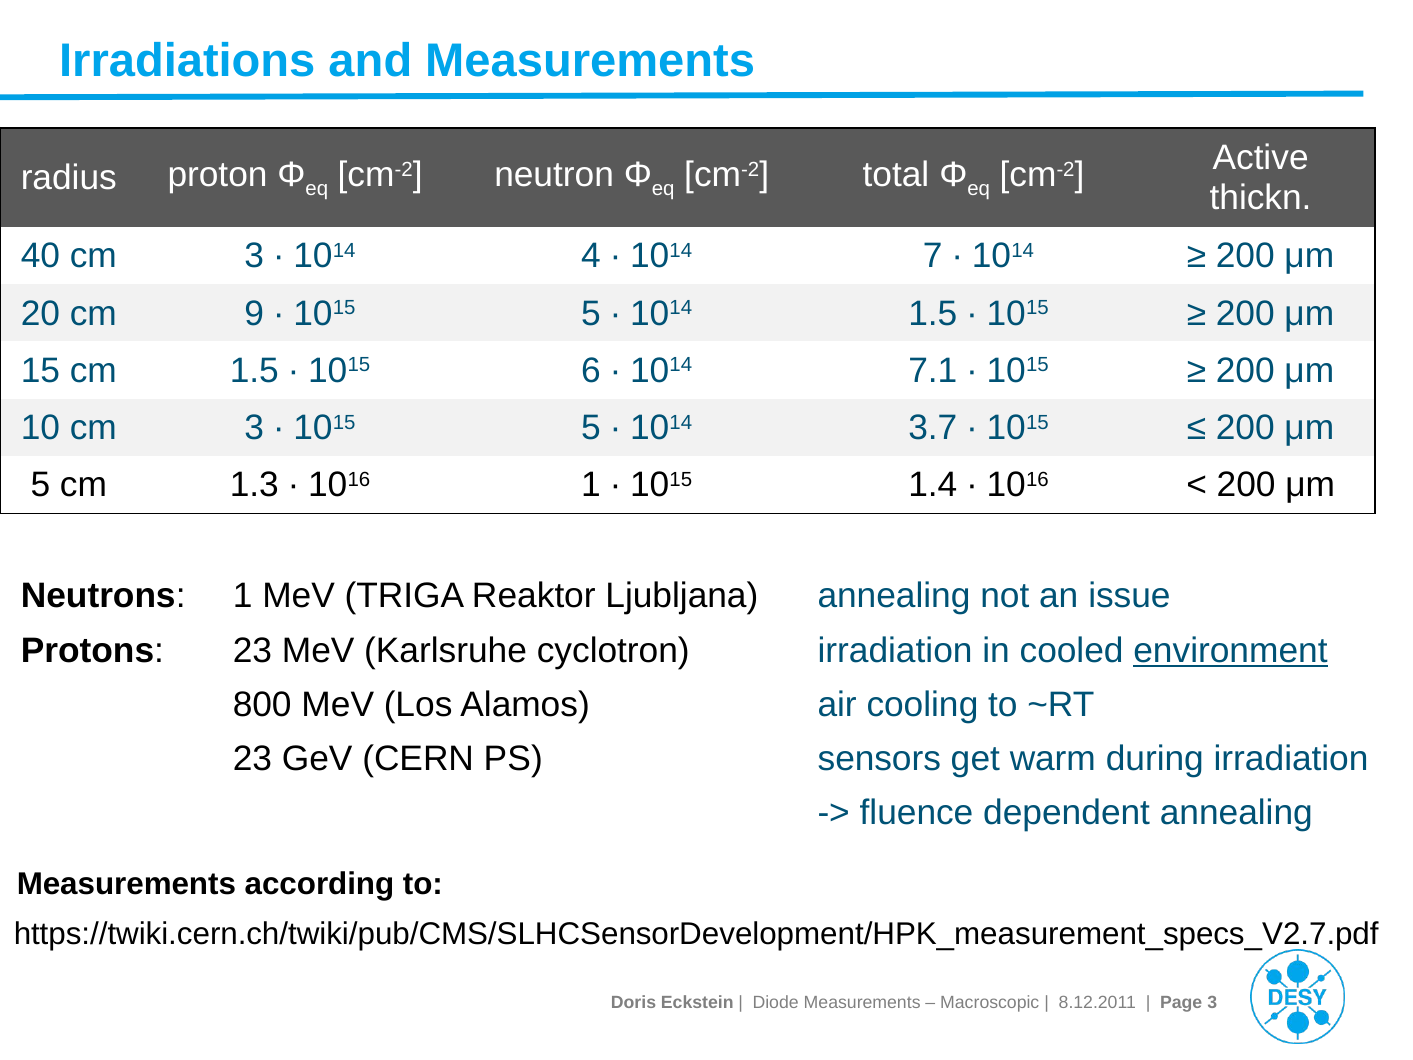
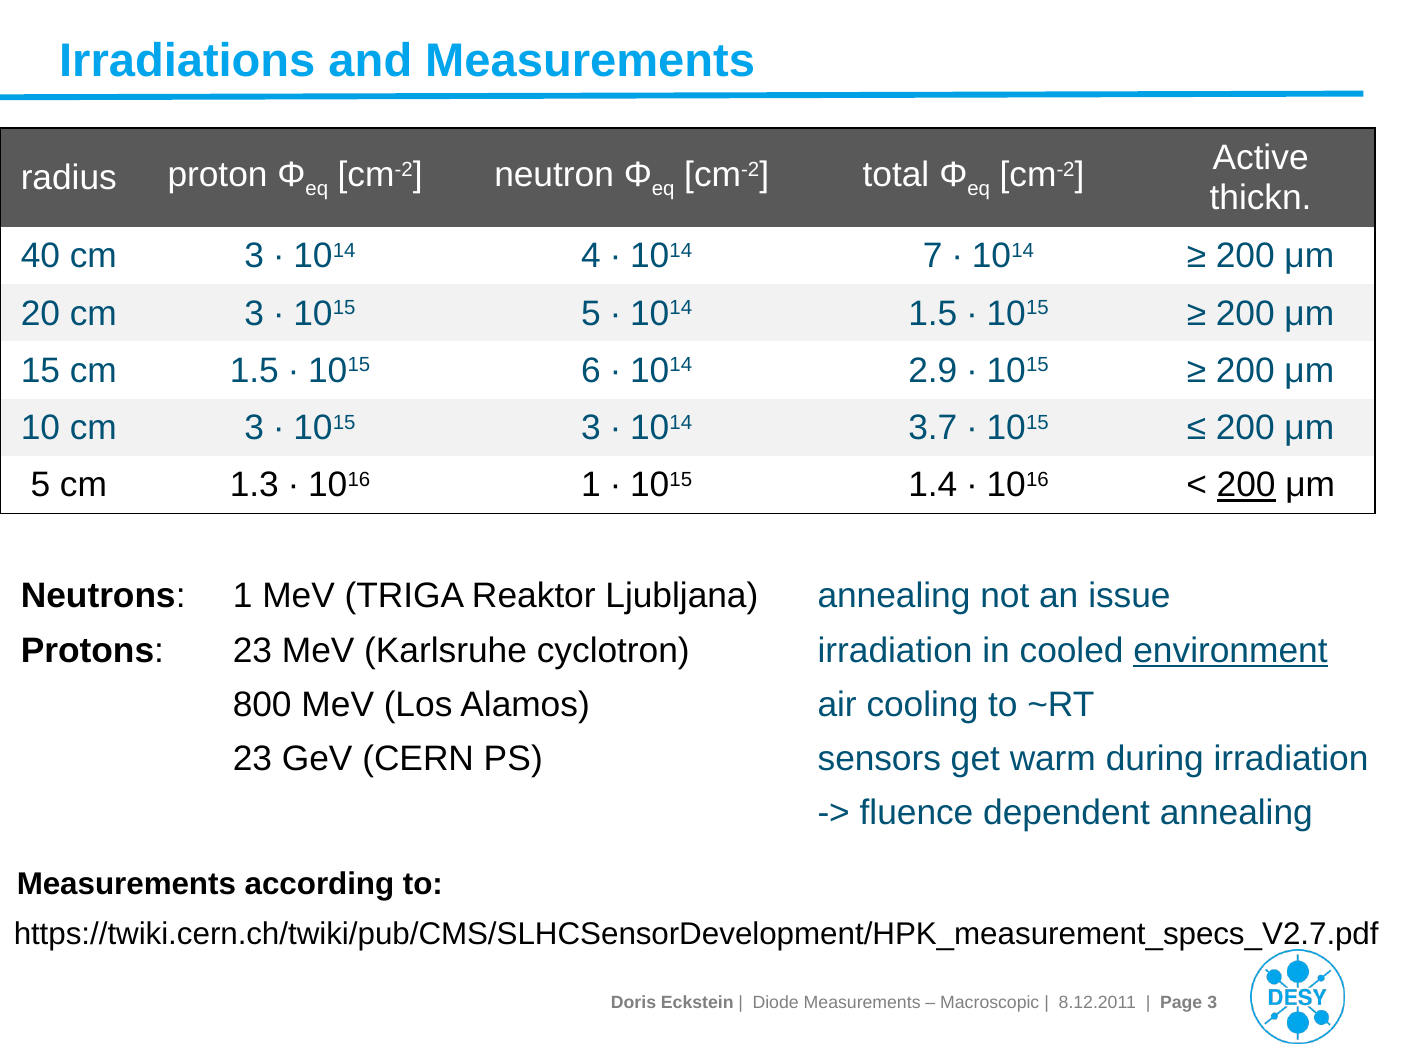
20 cm 9: 9 -> 3 (254, 313)
7.1: 7.1 -> 2.9 (933, 371)
5: 5 -> 3 (591, 428)
200 underline: none -> present (1246, 485)
